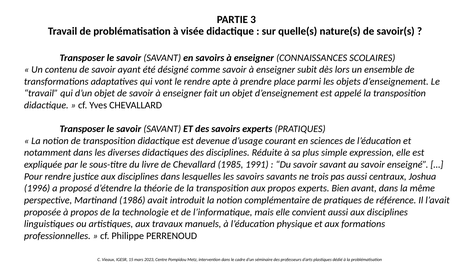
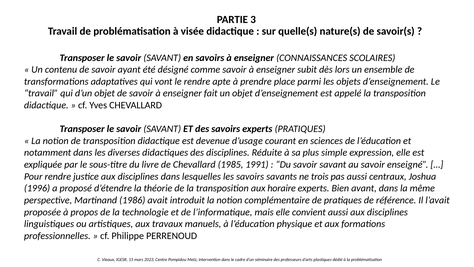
aux propos: propos -> horaire (282, 188)
